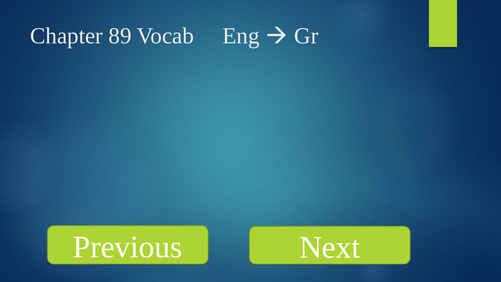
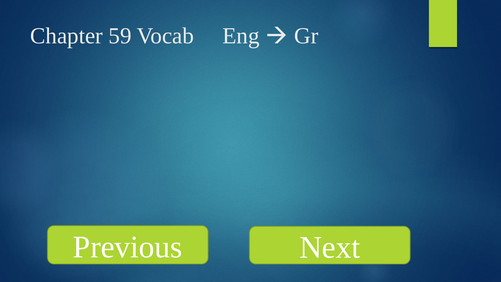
89: 89 -> 59 (120, 36)
